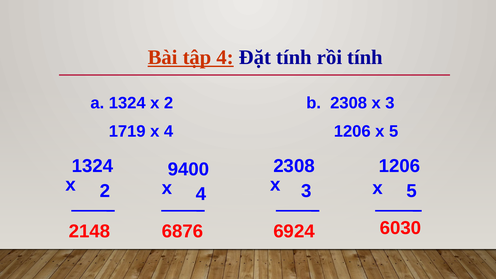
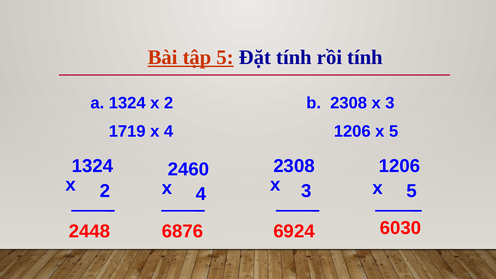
tập 4: 4 -> 5 (225, 57)
9400: 9400 -> 2460 (189, 169)
2148: 2148 -> 2448 (89, 231)
